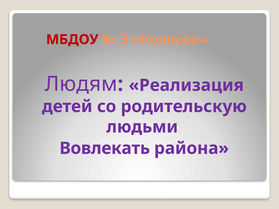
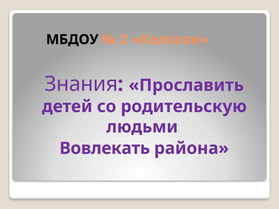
МБДОУ colour: red -> black (72, 40)
3: 3 -> 2 (124, 40)
Людям: Людям -> Знания (81, 84)
Реализация: Реализация -> Прославить (186, 85)
